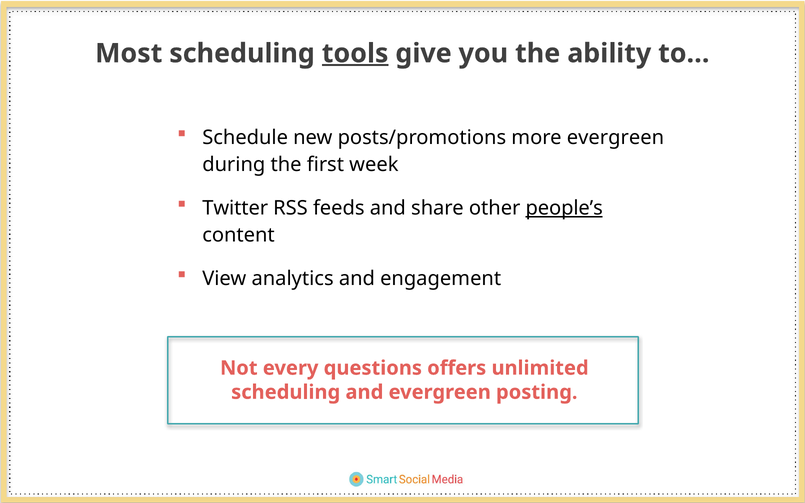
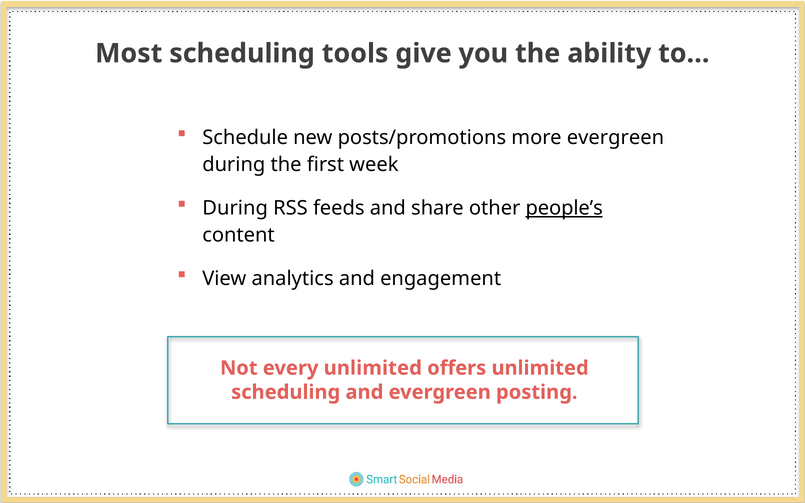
tools underline: present -> none (355, 53)
Twitter: Twitter -> During (235, 208)
every questions: questions -> unlimited (373, 368)
